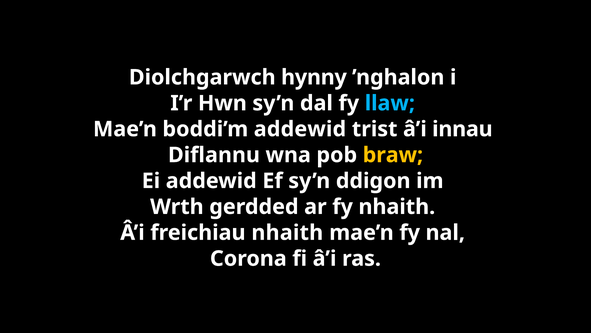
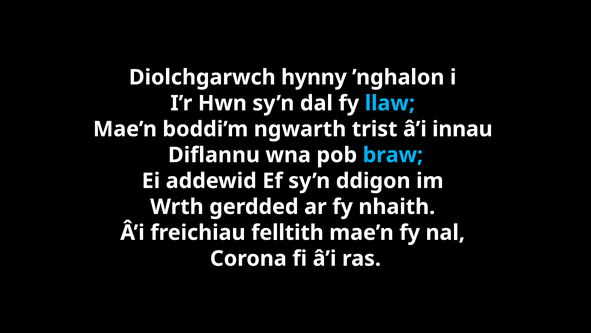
boddi’m addewid: addewid -> ngwarth (300, 129)
braw colour: yellow -> light blue (393, 155)
freichiau nhaith: nhaith -> felltith (287, 232)
